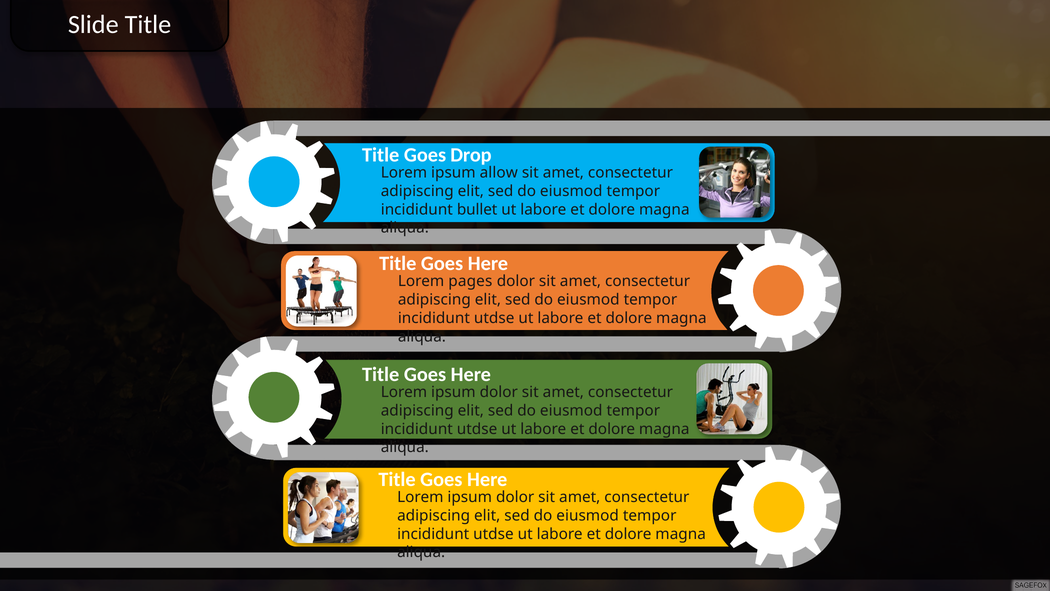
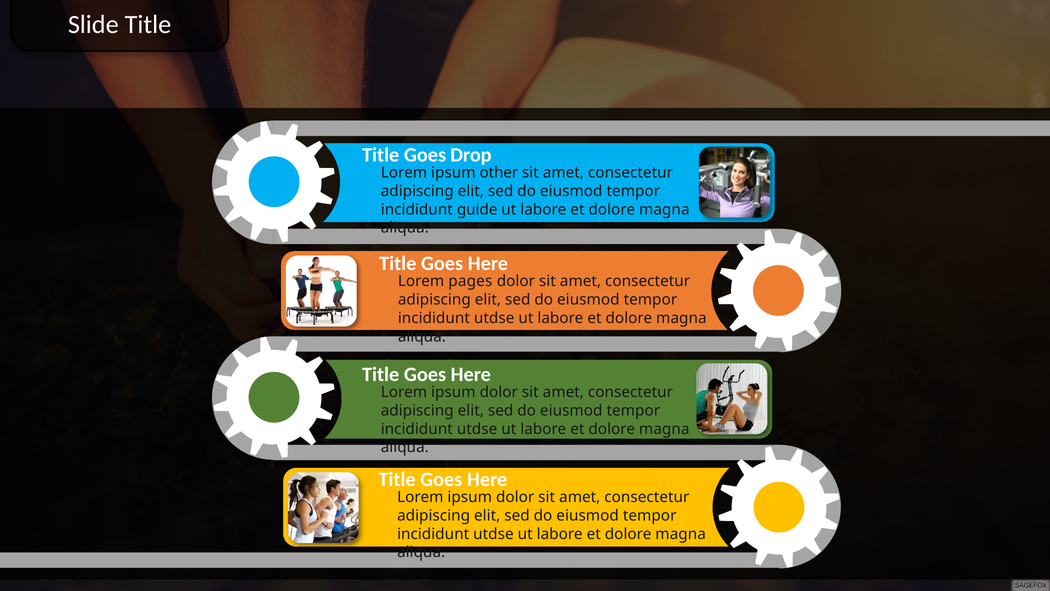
allow: allow -> other (499, 173)
bullet: bullet -> guide (477, 209)
